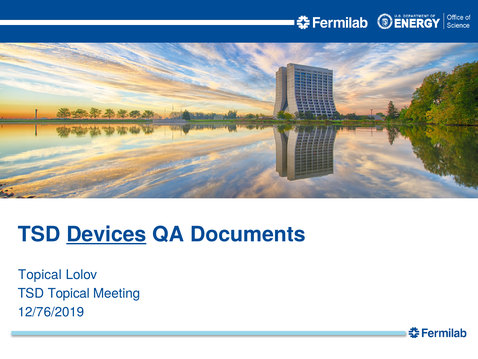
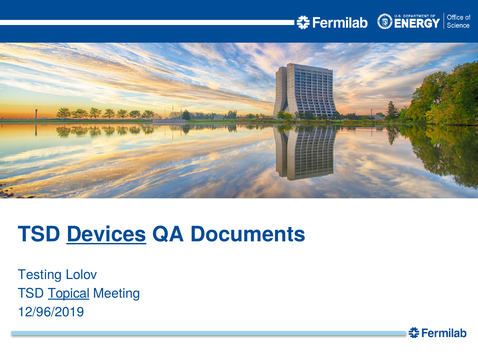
Topical: Topical -> Testing (40, 274)
Topical underline: none -> present (69, 293)
12/76/2019: 12/76/2019 -> 12/96/2019 (51, 312)
